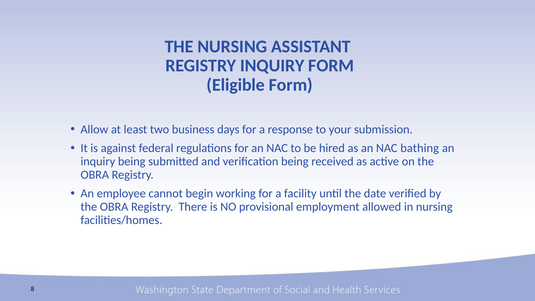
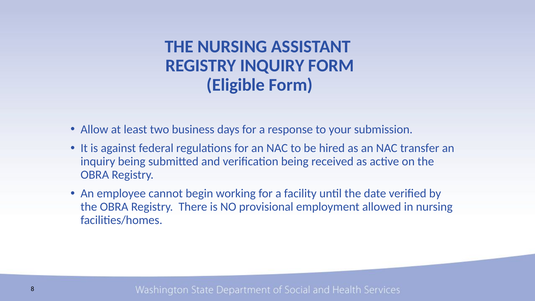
bathing: bathing -> transfer (420, 148)
